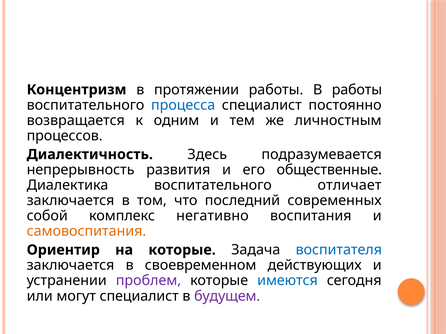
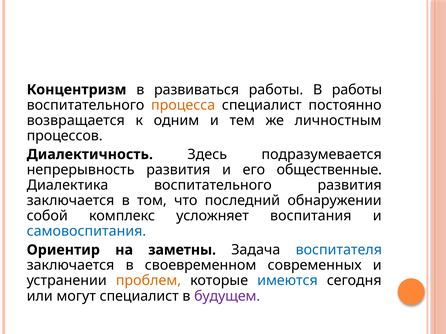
протяжении: протяжении -> развиваться (197, 90)
процесса colour: blue -> orange (183, 105)
воспитательного отличает: отличает -> развития (350, 185)
современных: современных -> обнаружении (335, 201)
негативно: негативно -> усложняет (213, 216)
самовоспитания colour: orange -> blue (86, 232)
на которые: которые -> заметны (182, 250)
действующих: действующих -> современных (315, 266)
проблем colour: purple -> orange (148, 281)
